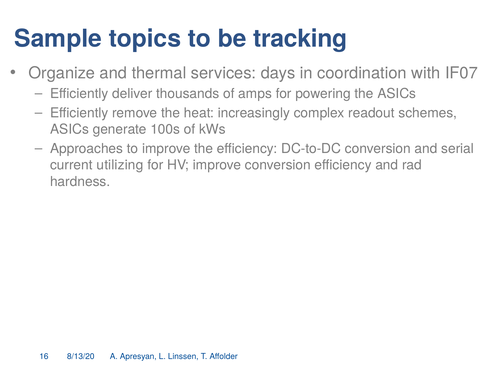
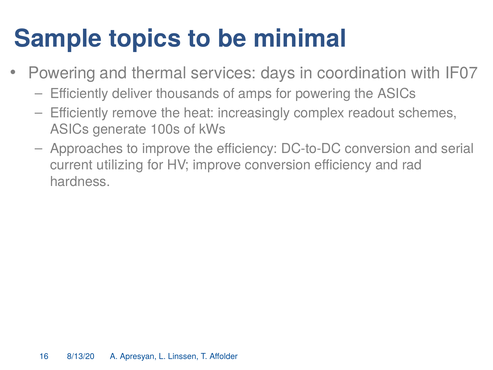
tracking: tracking -> minimal (300, 39)
Organize: Organize -> Powering (62, 73)
